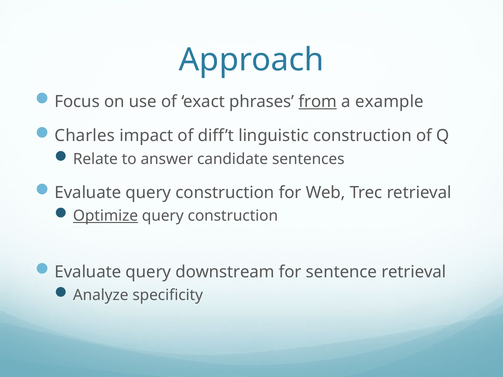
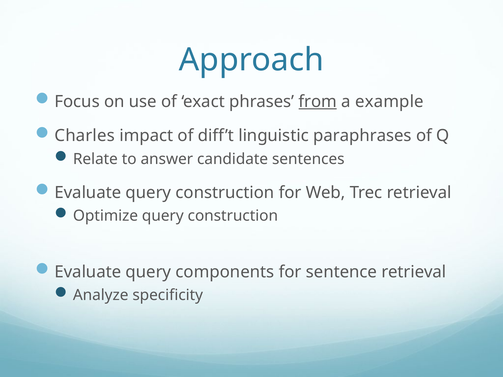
linguistic construction: construction -> paraphrases (362, 136)
Optimize underline: present -> none (106, 216)
downstream: downstream -> components (225, 272)
